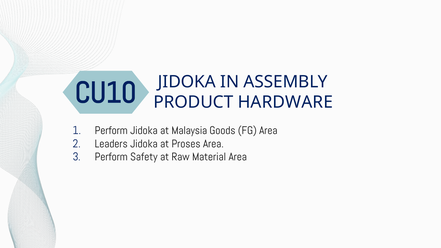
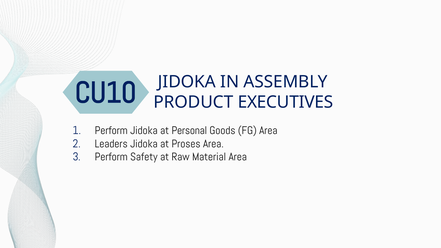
HARDWARE: HARDWARE -> EXECUTIVES (285, 102)
Malaysia: Malaysia -> Personal (189, 131)
